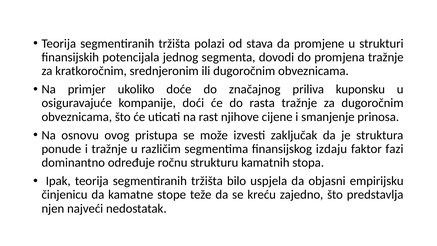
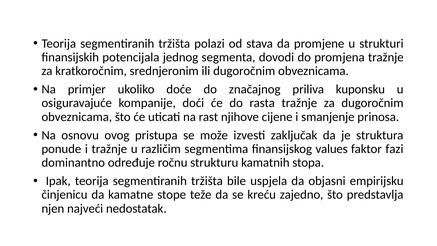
izdaju: izdaju -> values (332, 149)
bilo: bilo -> bile (237, 181)
